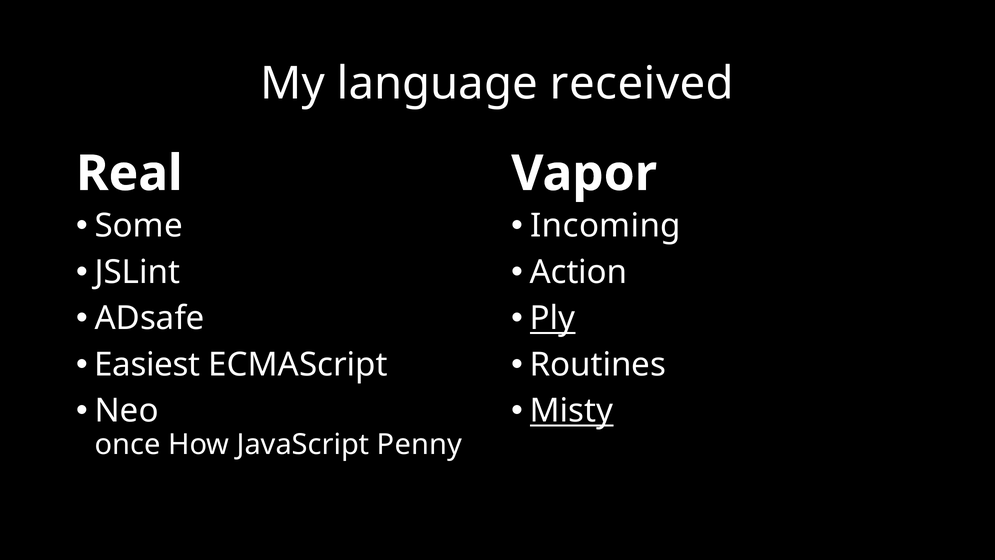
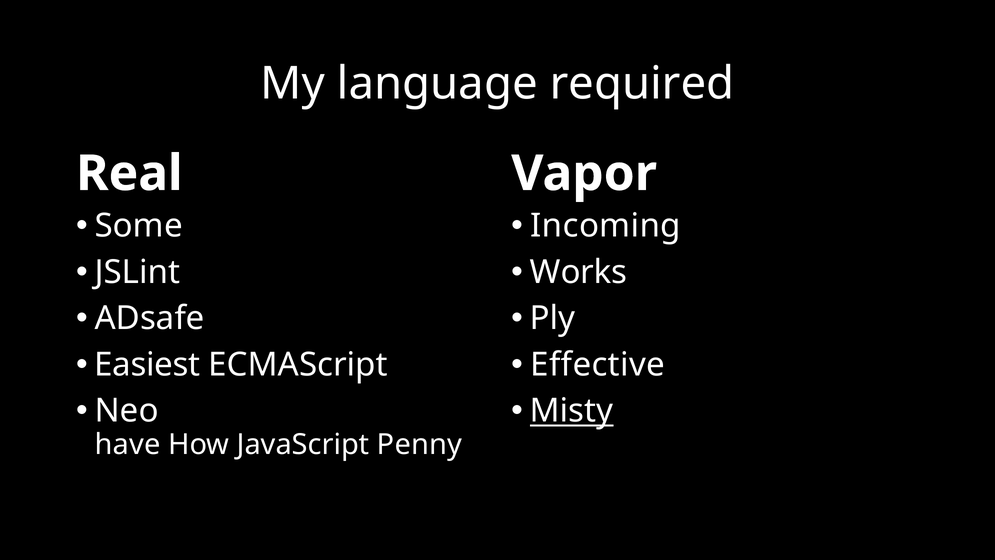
received: received -> required (642, 84)
Action: Action -> Works (579, 272)
Ply underline: present -> none (553, 318)
Routines: Routines -> Effective (598, 365)
once: once -> have (128, 444)
